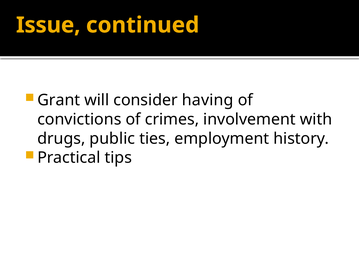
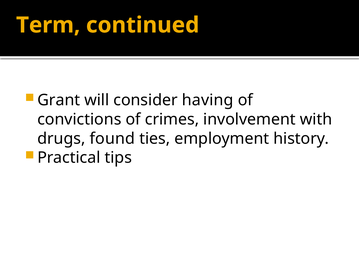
Issue: Issue -> Term (48, 25)
public: public -> found (112, 139)
